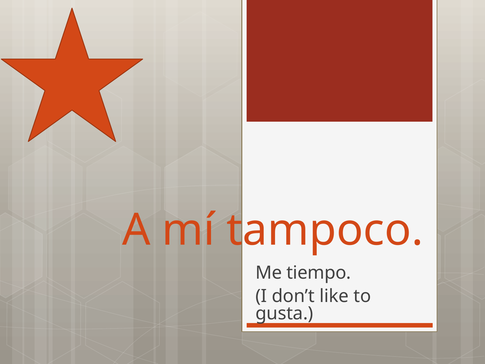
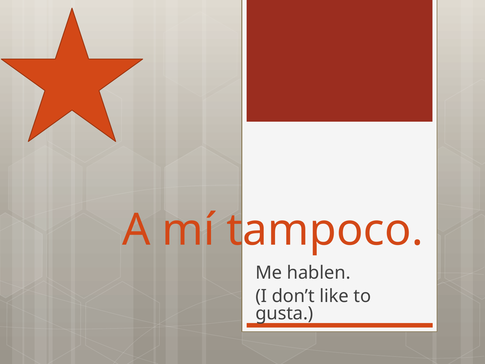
tiempo: tiempo -> hablen (319, 273)
